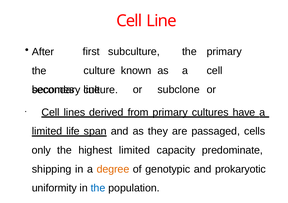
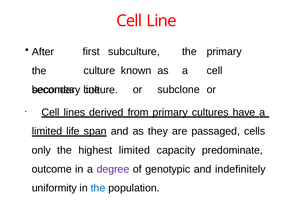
shipping: shipping -> outcome (52, 170)
degree colour: orange -> purple (113, 170)
prokaryotic: prokaryotic -> indefinitely (240, 170)
